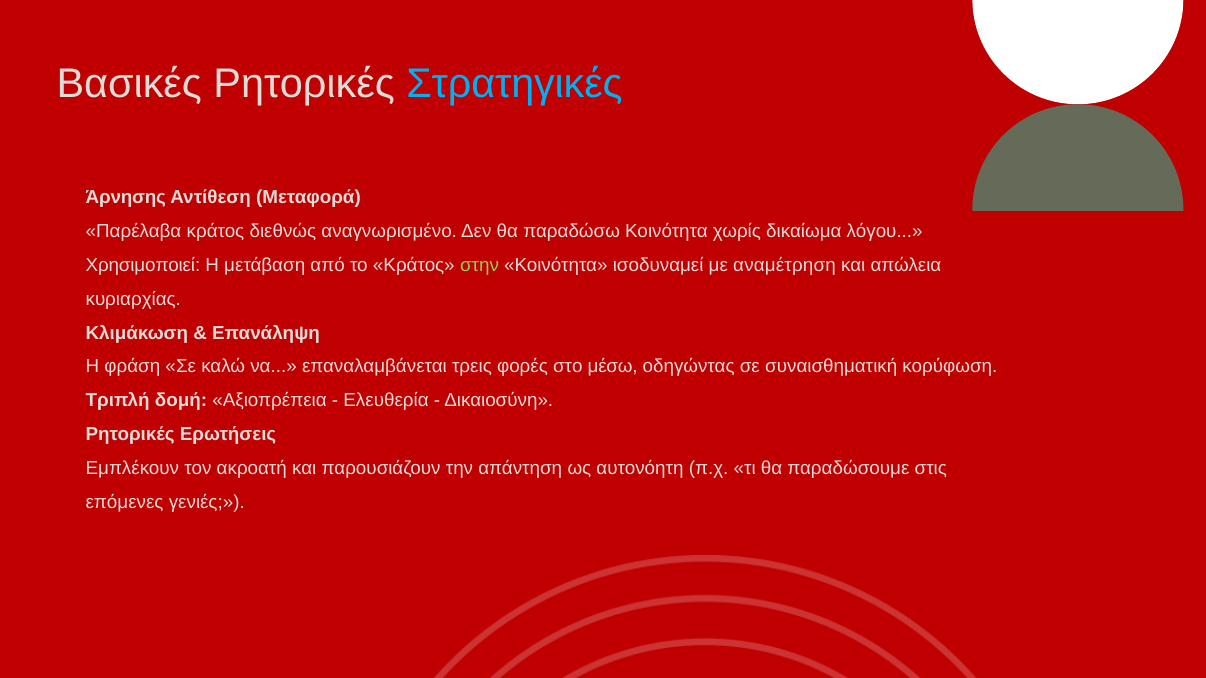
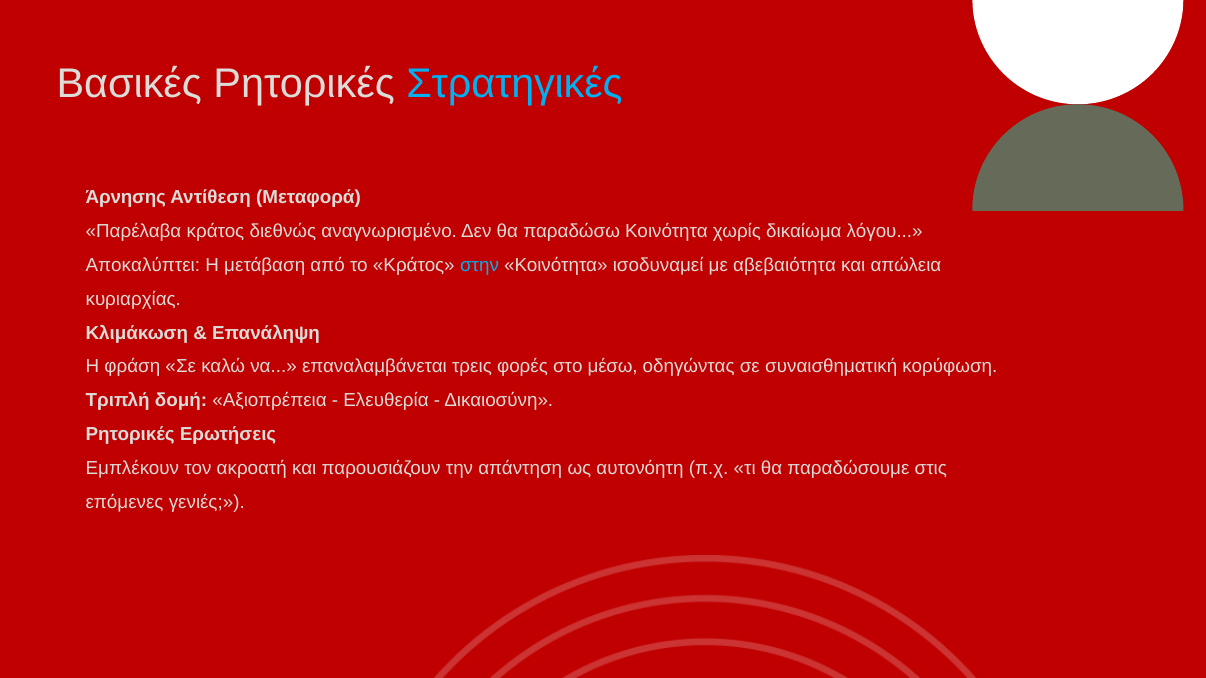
Χρησιμοποιεί: Χρησιμοποιεί -> Αποκαλύπτει (143, 265)
στην colour: light green -> light blue (479, 265)
αναμέτρηση: αναμέτρηση -> αβεβαιότητα (785, 265)
